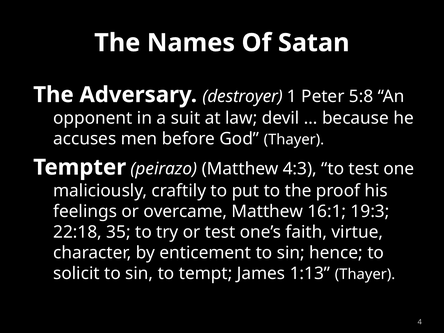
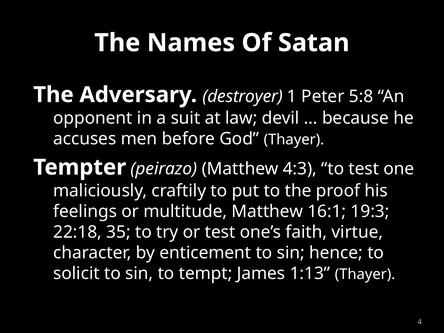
overcame: overcame -> multitude (185, 211)
